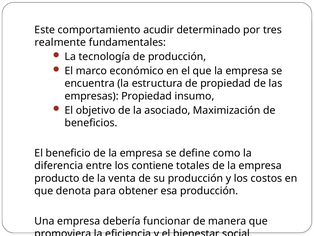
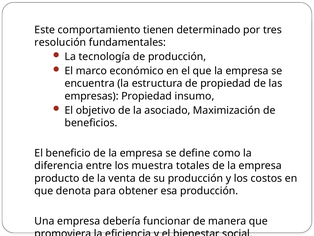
acudir: acudir -> tienen (159, 30)
realmente: realmente -> resolución (60, 42)
contiene: contiene -> muestra (152, 165)
